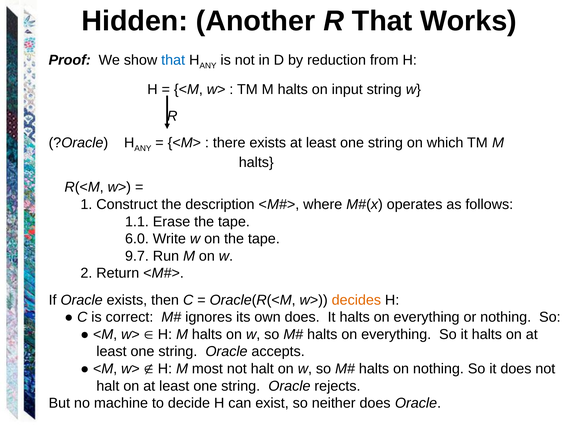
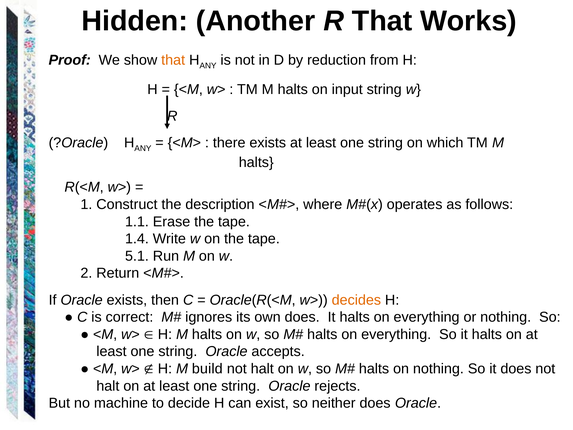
that colour: blue -> orange (173, 60)
6.0: 6.0 -> 1.4 (137, 239)
9.7: 9.7 -> 5.1 (137, 256)
most: most -> build (207, 369)
